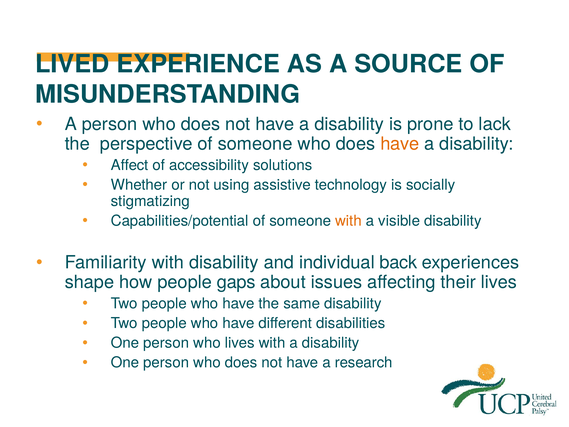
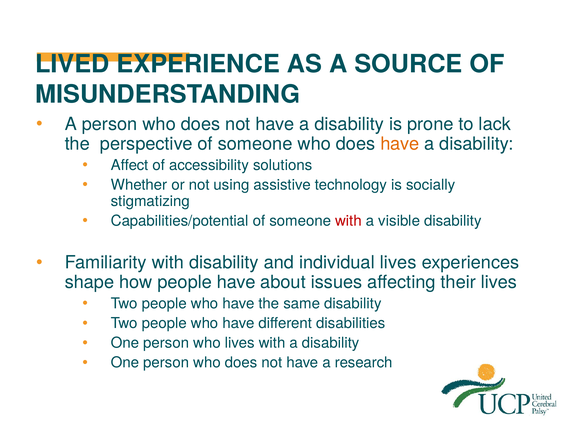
with colour: orange -> red (348, 221)
individual back: back -> lives (398, 262)
people gaps: gaps -> have (236, 282)
